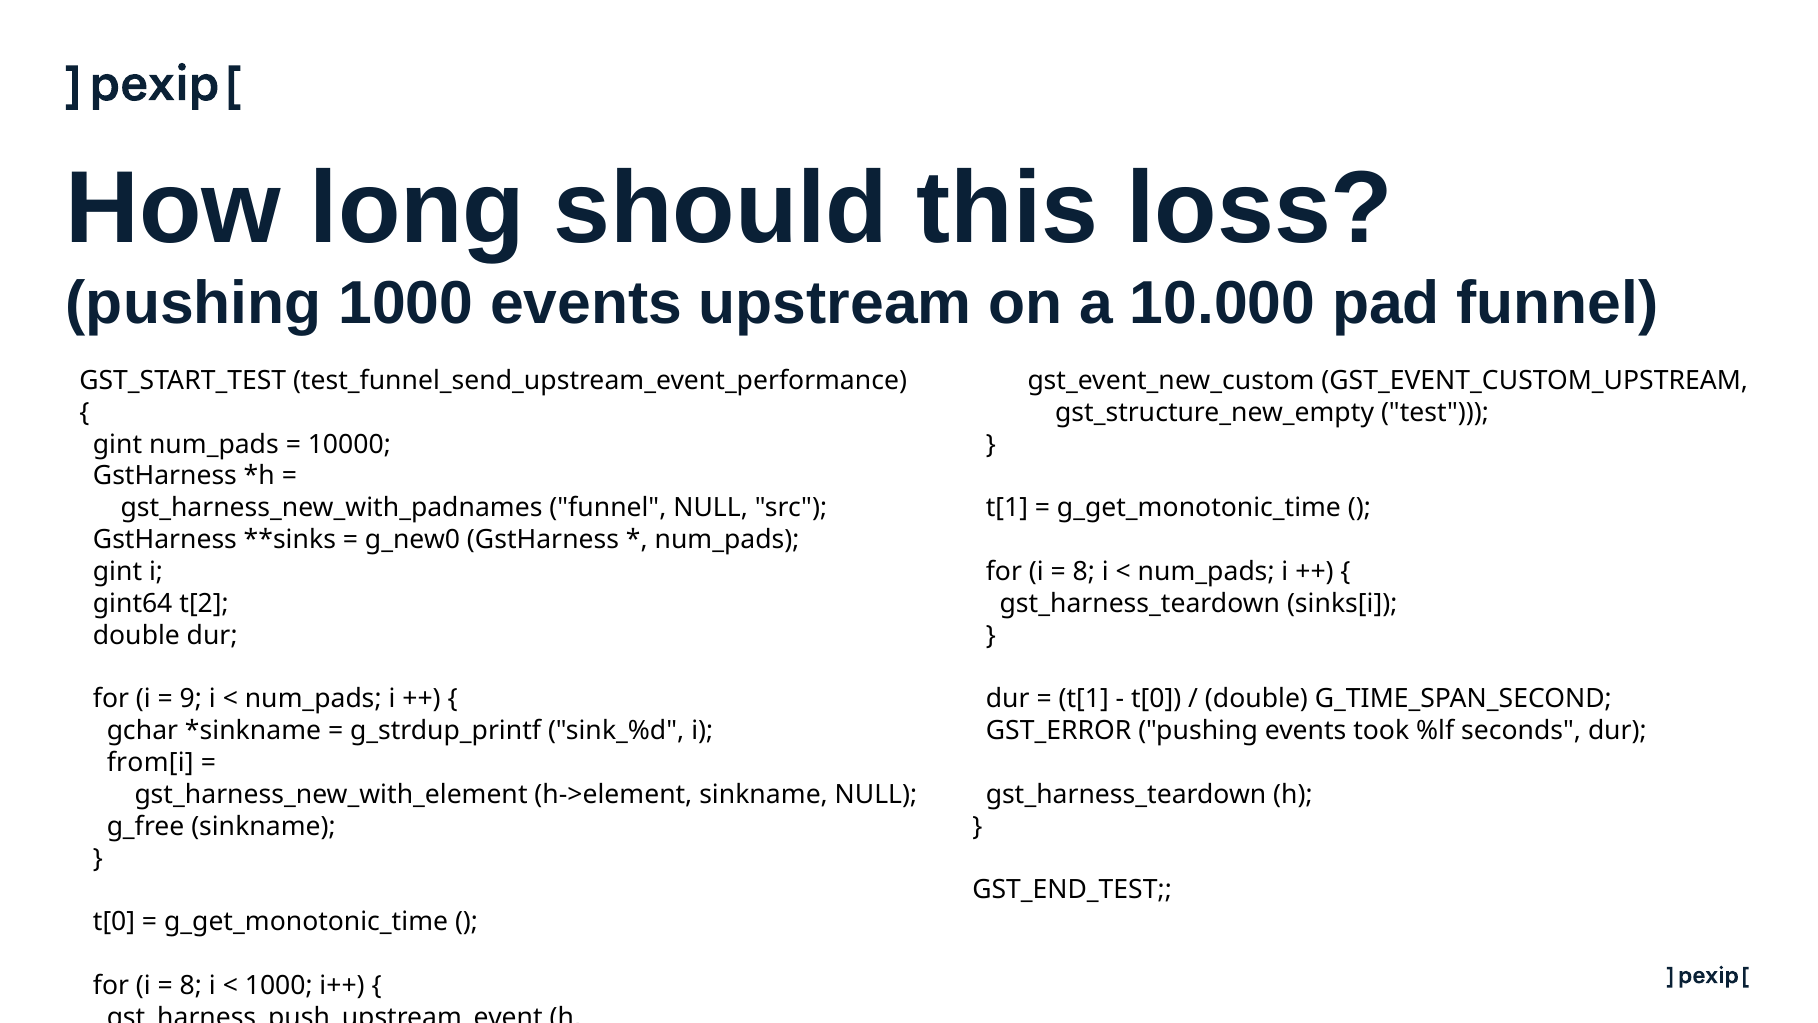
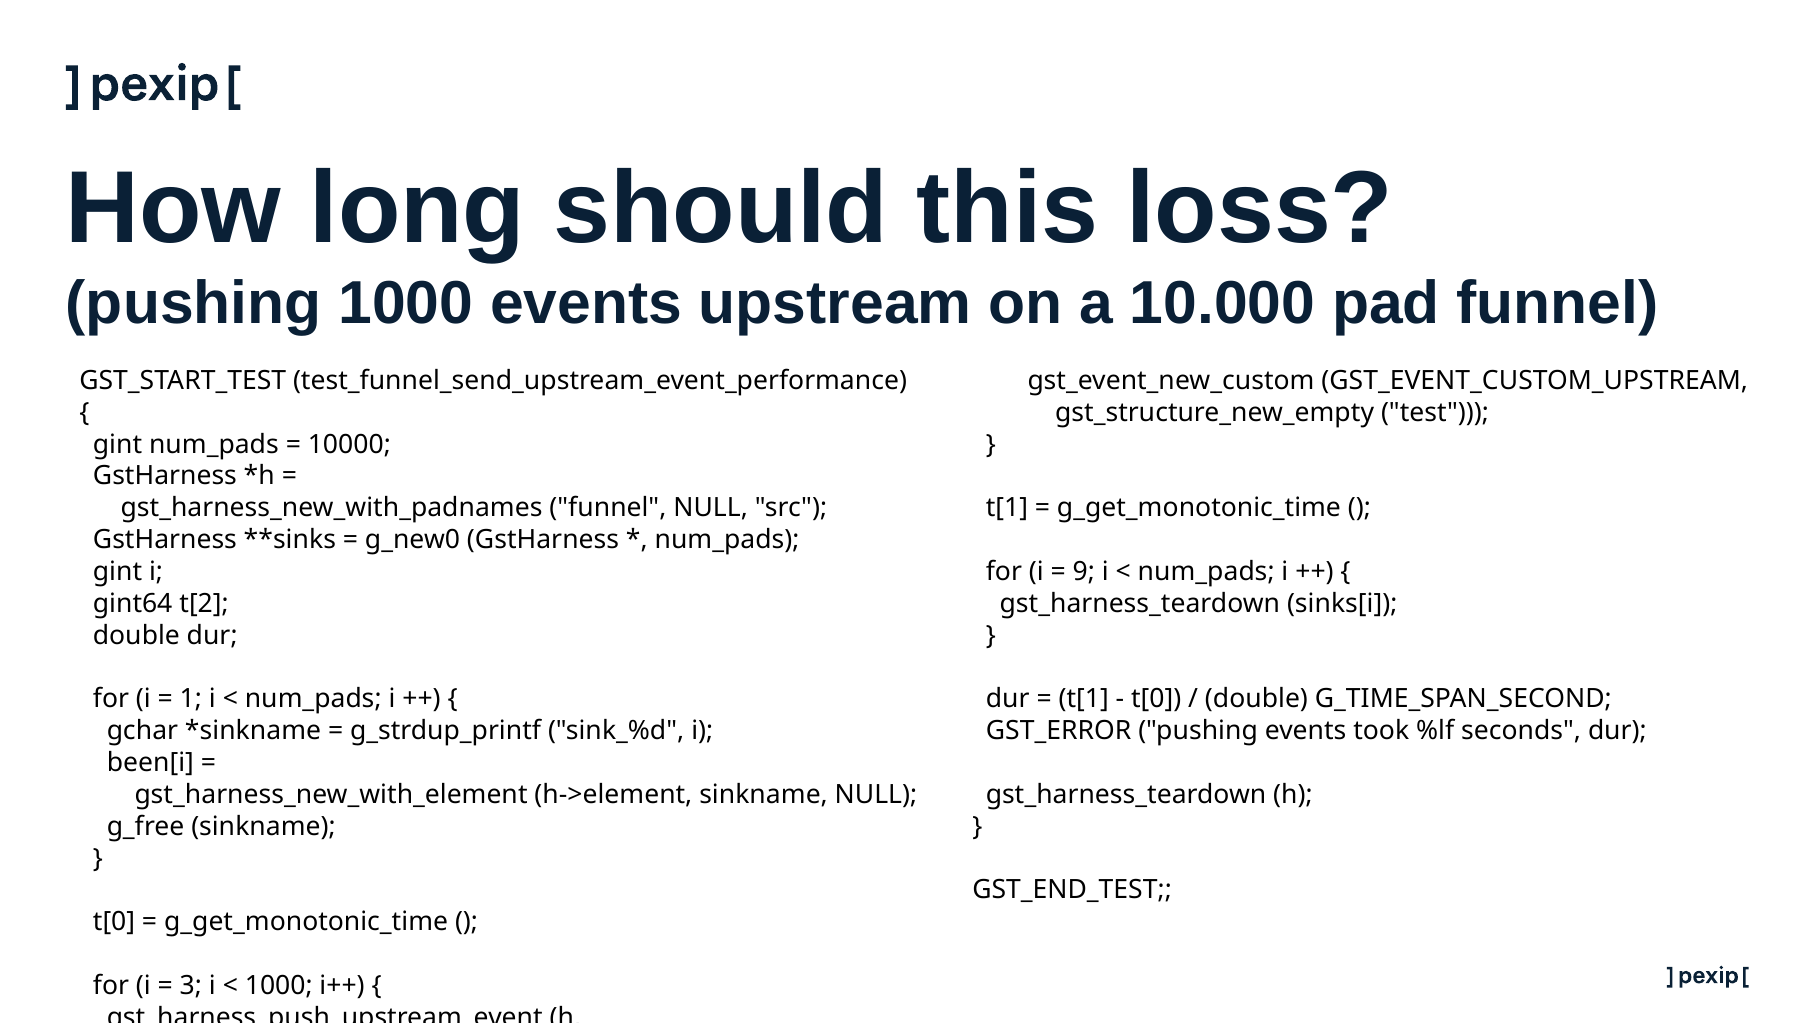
8: 8 -> 9 (1084, 571)
9: 9 -> 1 (191, 699)
from[i: from[i -> been[i (150, 762)
8: 8 -> 3 (191, 985)
